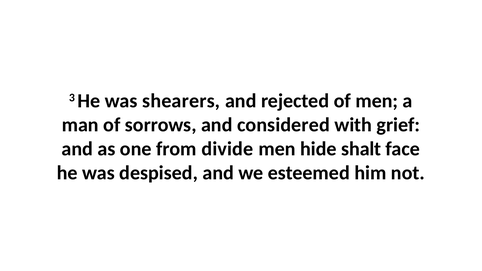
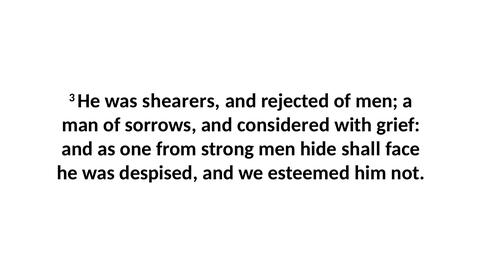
divide: divide -> strong (227, 149)
shalt: shalt -> shall (361, 149)
